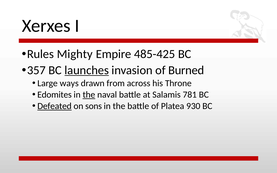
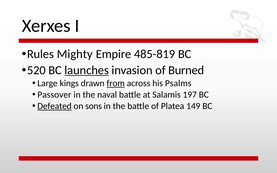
485-425: 485-425 -> 485-819 (155, 54)
357: 357 -> 520 (36, 70)
ways: ways -> kings (69, 83)
from underline: none -> present (116, 83)
Throne: Throne -> Psalms (178, 83)
Edomites: Edomites -> Passover (54, 95)
the underline: present -> none (89, 95)
781: 781 -> 197 (190, 95)
930: 930 -> 149 (193, 106)
